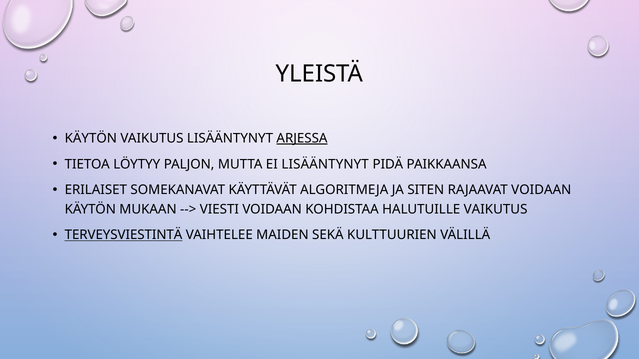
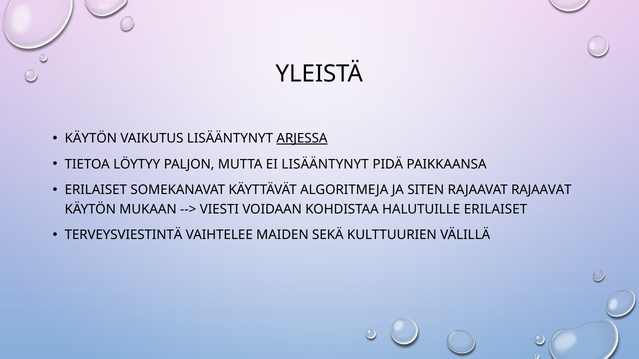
RAJAAVAT VOIDAAN: VOIDAAN -> RAJAAVAT (541, 190)
HALUTUILLE VAIKUTUS: VAIKUTUS -> ERILAISET (496, 209)
TERVEYSVIESTINTÄ underline: present -> none (124, 235)
